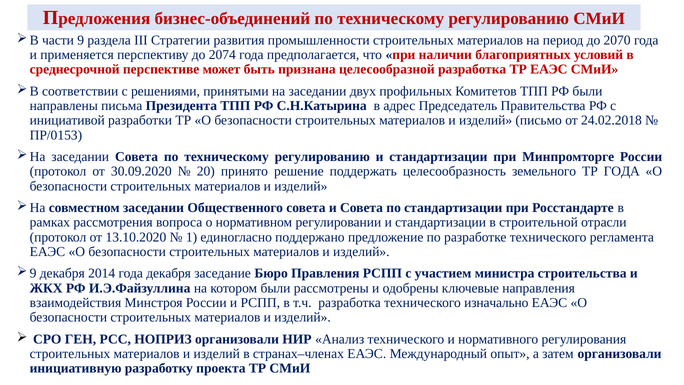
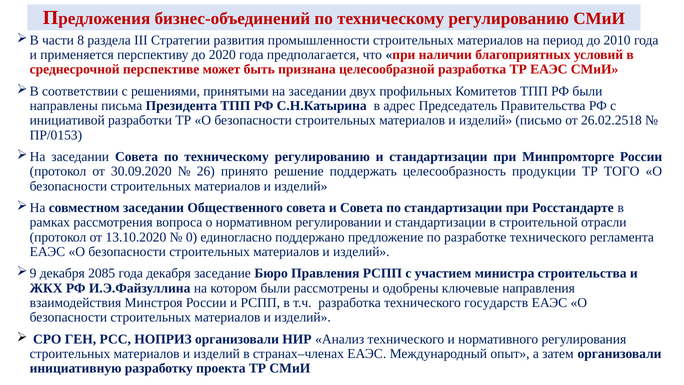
9: 9 -> 8 (81, 40)
2070: 2070 -> 2010 (617, 40)
2074: 2074 -> 2020 (222, 55)
24.02.2018: 24.02.2018 -> 26.02.2518 (611, 120)
20: 20 -> 26 (206, 171)
земельного: земельного -> продукции (544, 171)
ТР ГОДА: ГОДА -> ТОГО (622, 171)
1: 1 -> 0 (192, 237)
2014: 2014 -> 2085 (102, 273)
изначально: изначально -> государств (496, 303)
